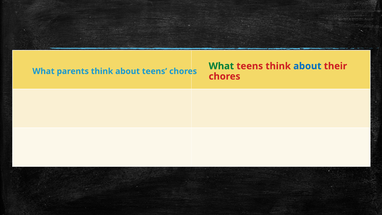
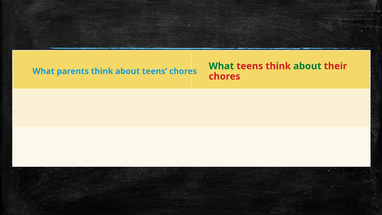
about colour: blue -> green (307, 66)
